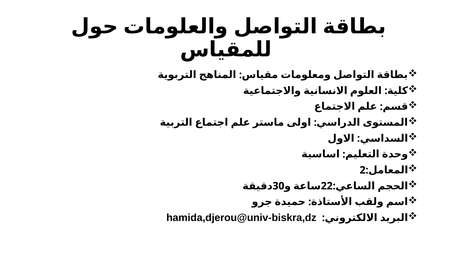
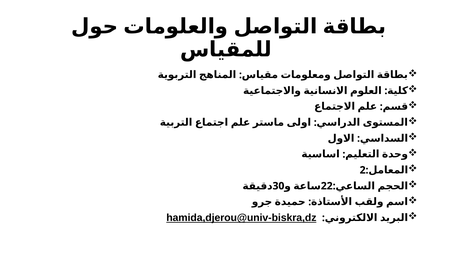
hamida,djerou@univ-biskra,dz underline: none -> present (241, 218)
